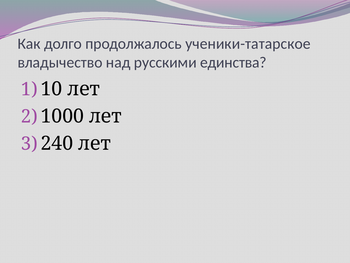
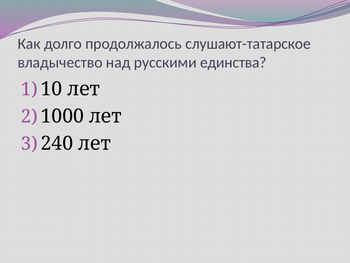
ученики-татарское: ученики-татарское -> слушают-татарское (248, 44)
